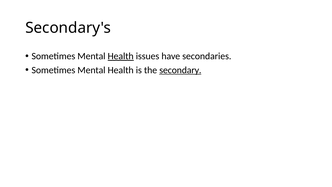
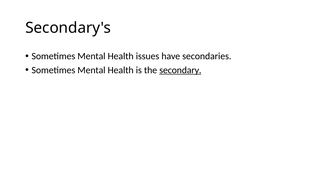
Health underline: present -> none (121, 56)
